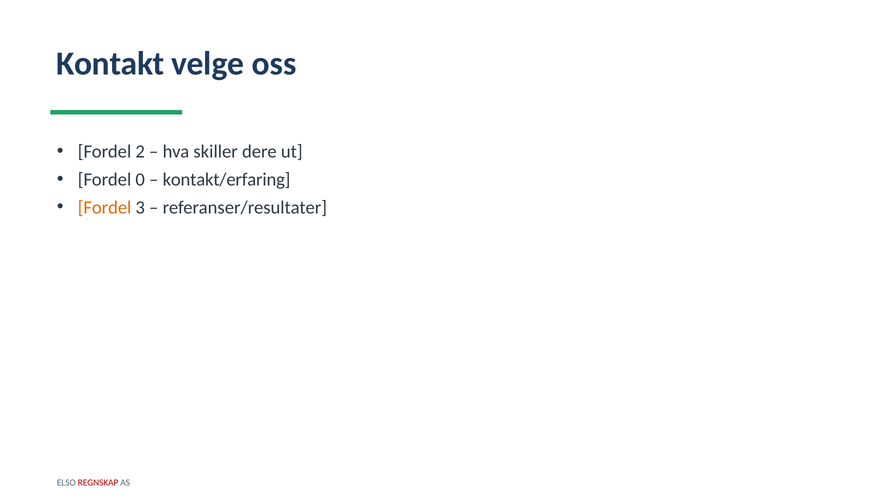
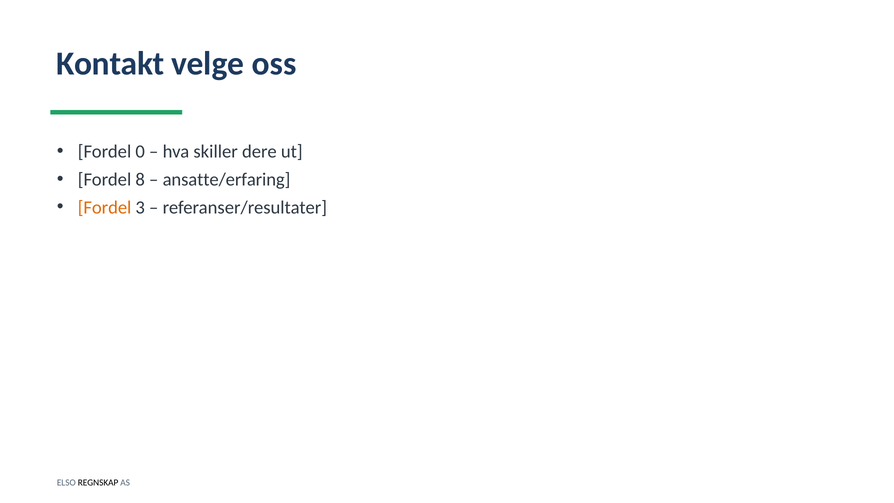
2: 2 -> 0 (140, 151)
0: 0 -> 8 (140, 179)
kontakt/erfaring: kontakt/erfaring -> ansatte/erfaring (226, 179)
REGNSKAP colour: red -> black (98, 483)
